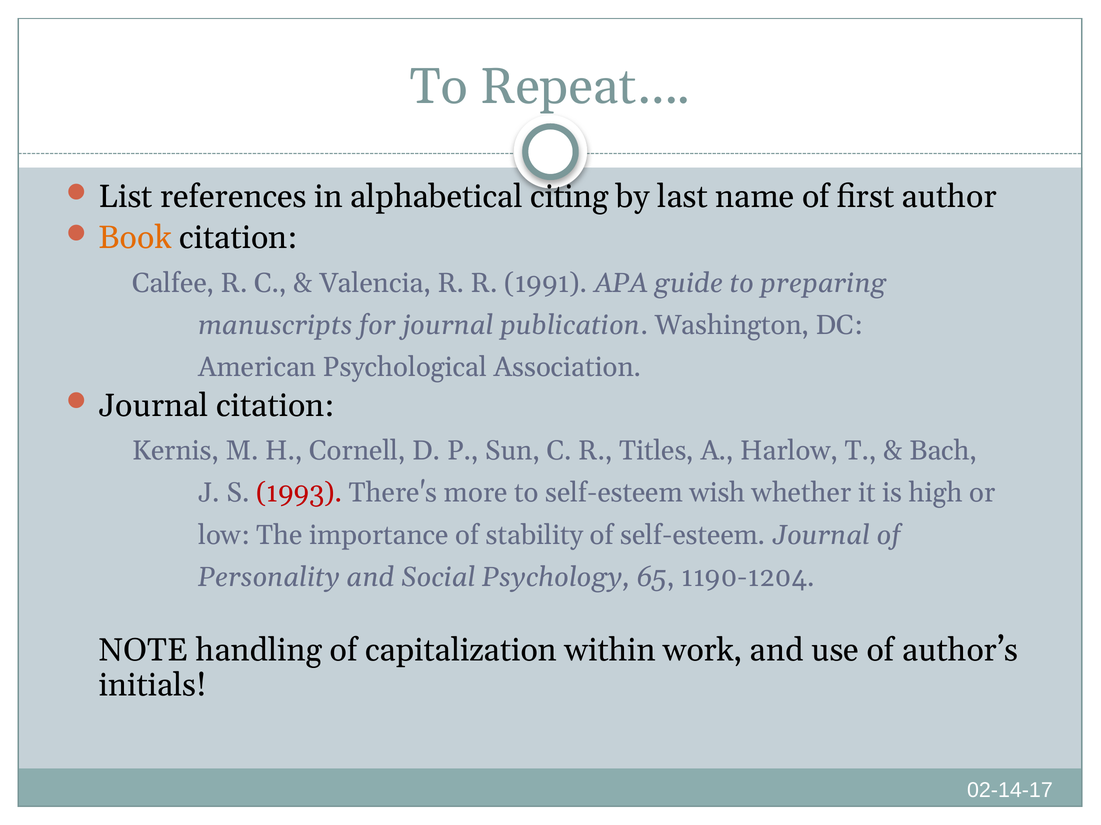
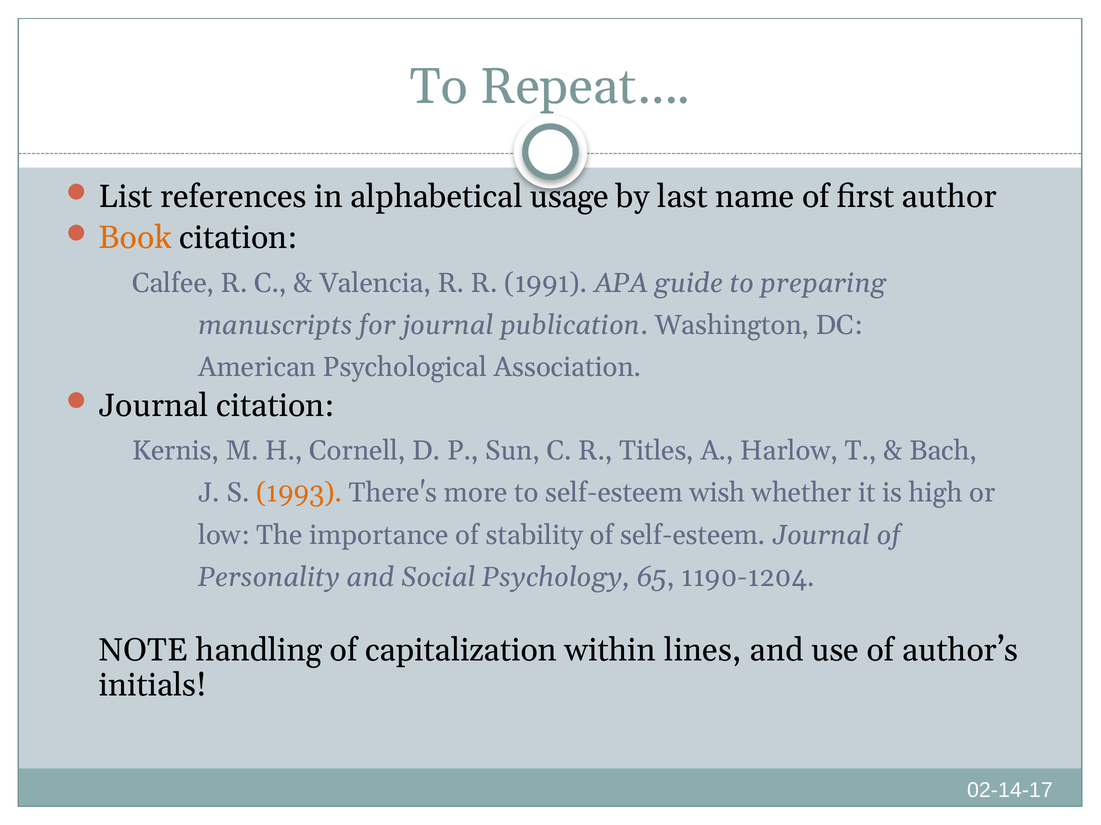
citing: citing -> usage (569, 197)
1993 colour: red -> orange (299, 493)
work: work -> lines (703, 651)
